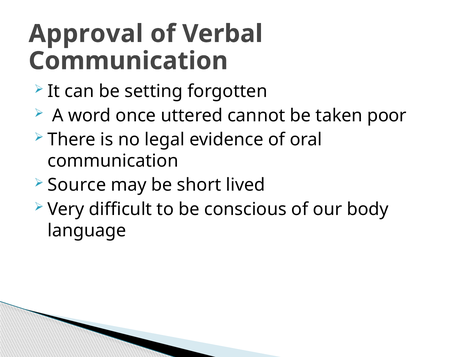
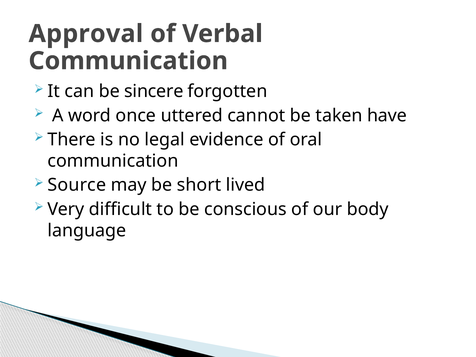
setting: setting -> sincere (154, 91)
poor: poor -> have (387, 116)
